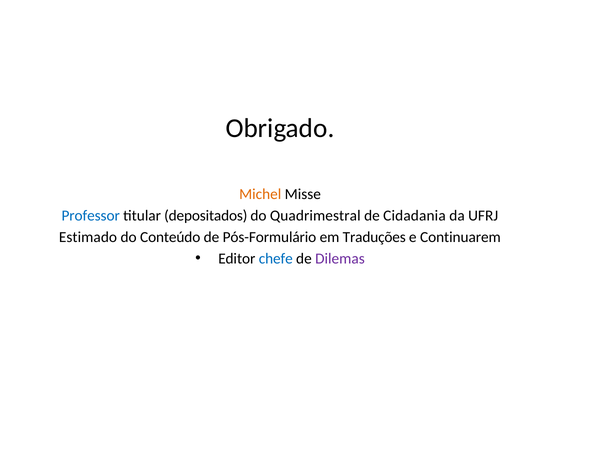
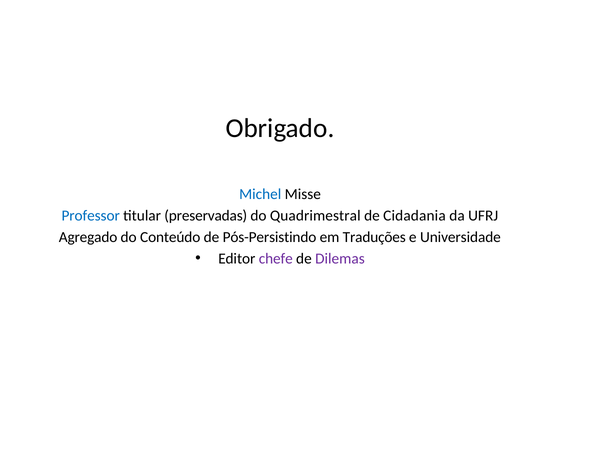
Michel colour: orange -> blue (260, 194)
depositados: depositados -> preservadas (206, 216)
Estimado: Estimado -> Agregado (88, 237)
Pós-Formulário: Pós-Formulário -> Pós-Persistindo (270, 237)
Continuarem: Continuarem -> Universidade (460, 237)
chefe colour: blue -> purple (276, 258)
